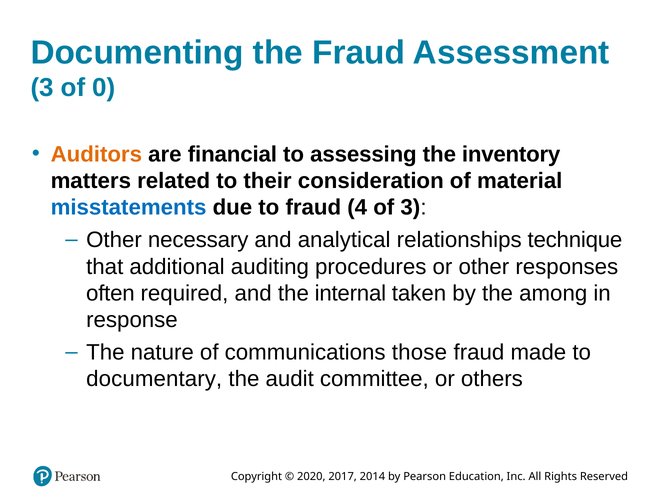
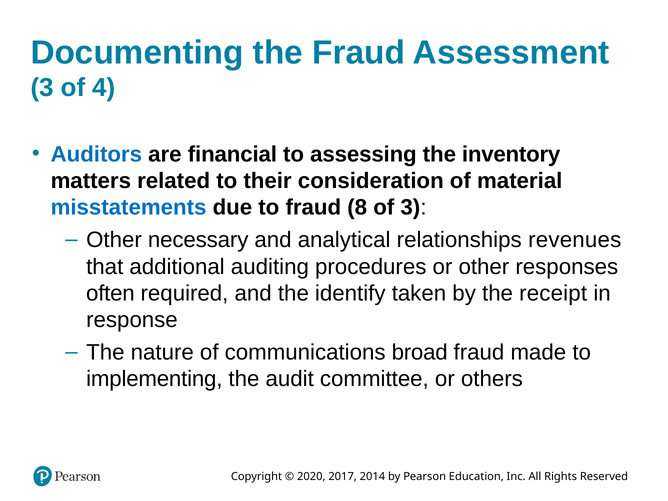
0: 0 -> 4 (104, 88)
Auditors colour: orange -> blue (96, 154)
4: 4 -> 8 (357, 208)
technique: technique -> revenues (575, 240)
internal: internal -> identify (350, 293)
among: among -> receipt (553, 293)
those: those -> broad (420, 352)
documentary: documentary -> implementing (154, 379)
